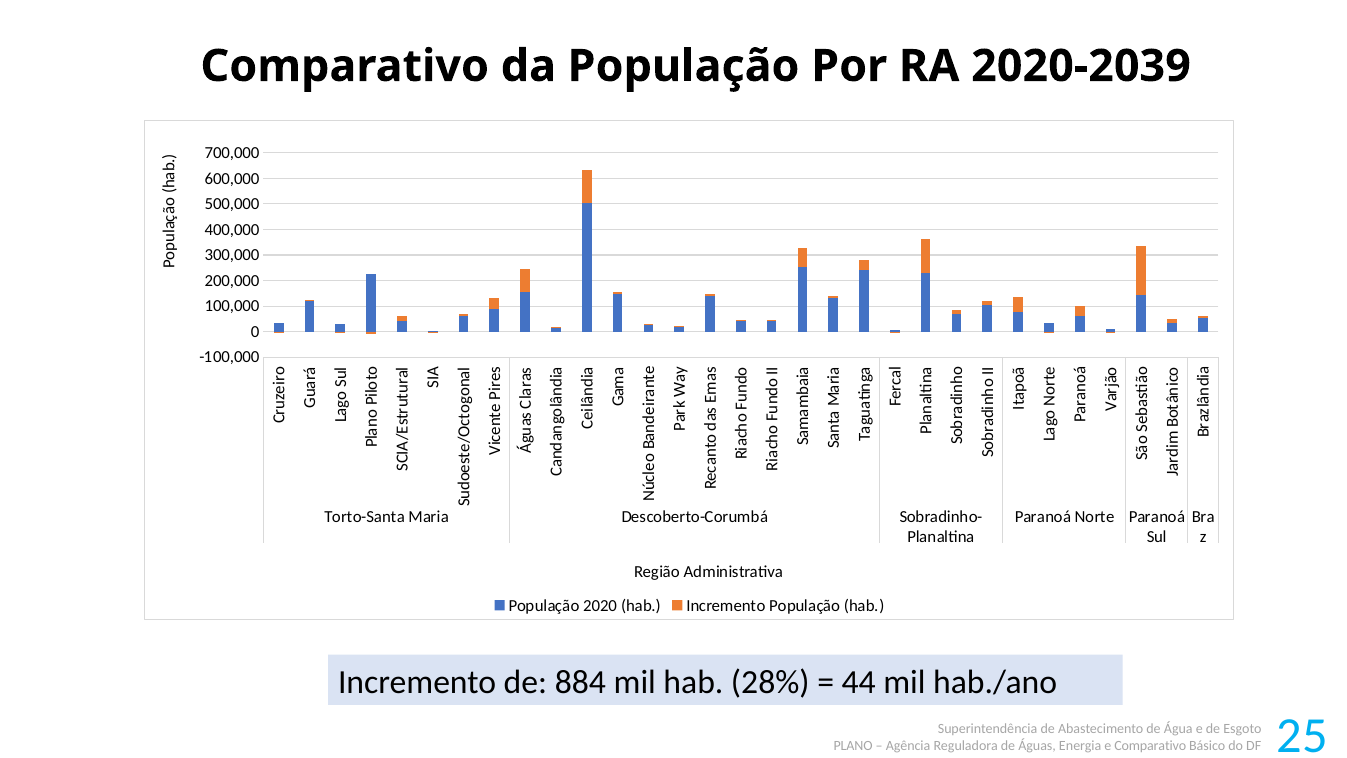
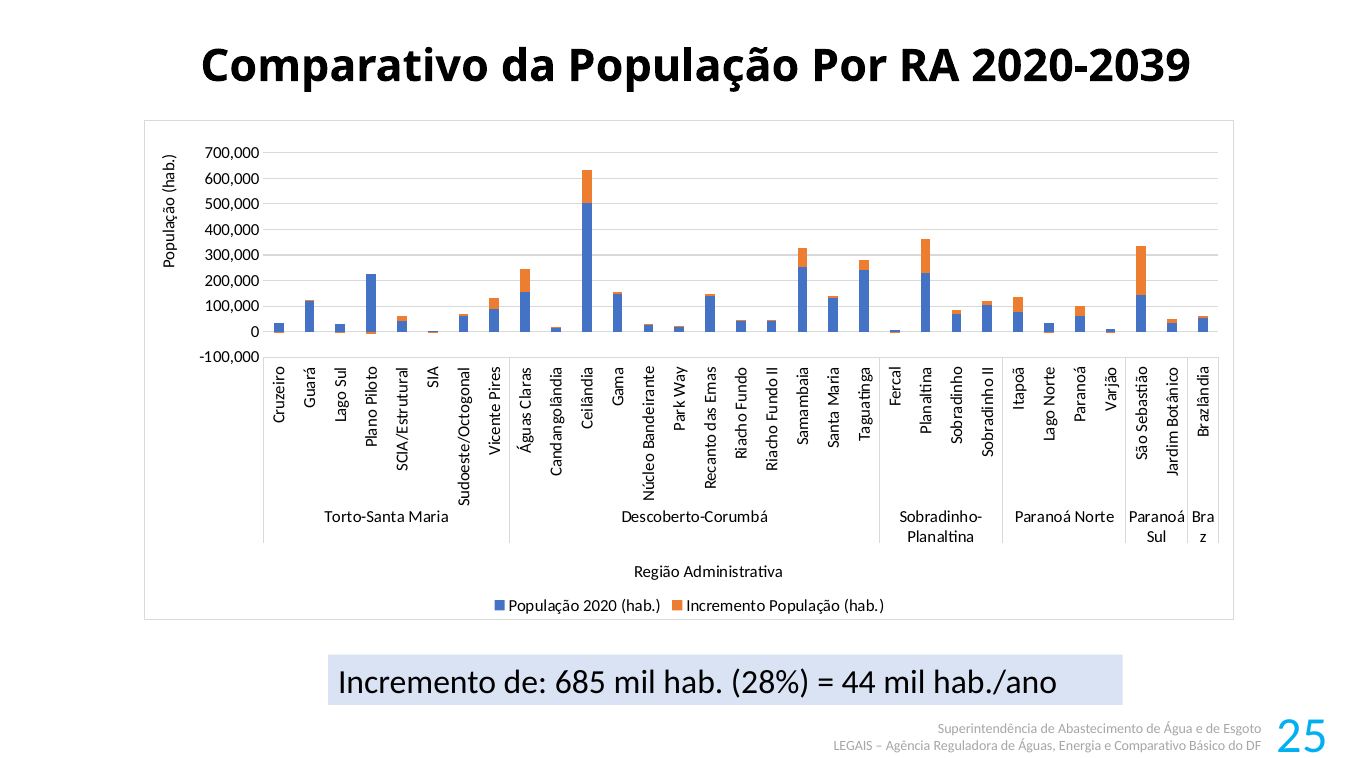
884: 884 -> 685 (580, 682)
PLANO: PLANO -> LEGAIS (853, 746)
